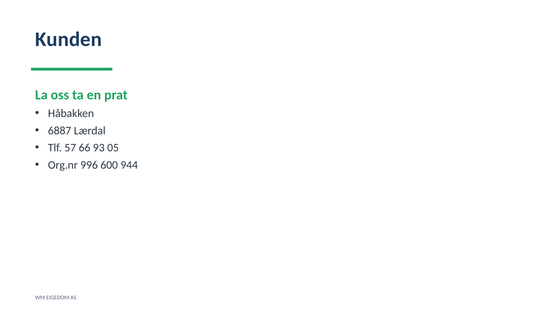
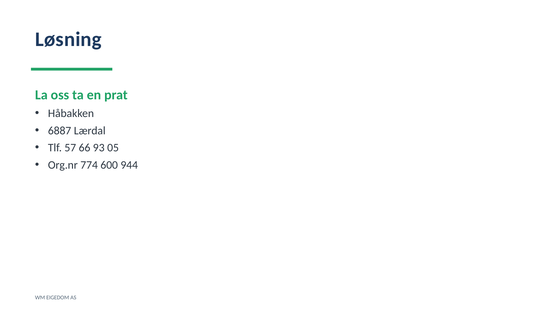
Kunden: Kunden -> Løsning (68, 39)
996: 996 -> 774 (89, 165)
